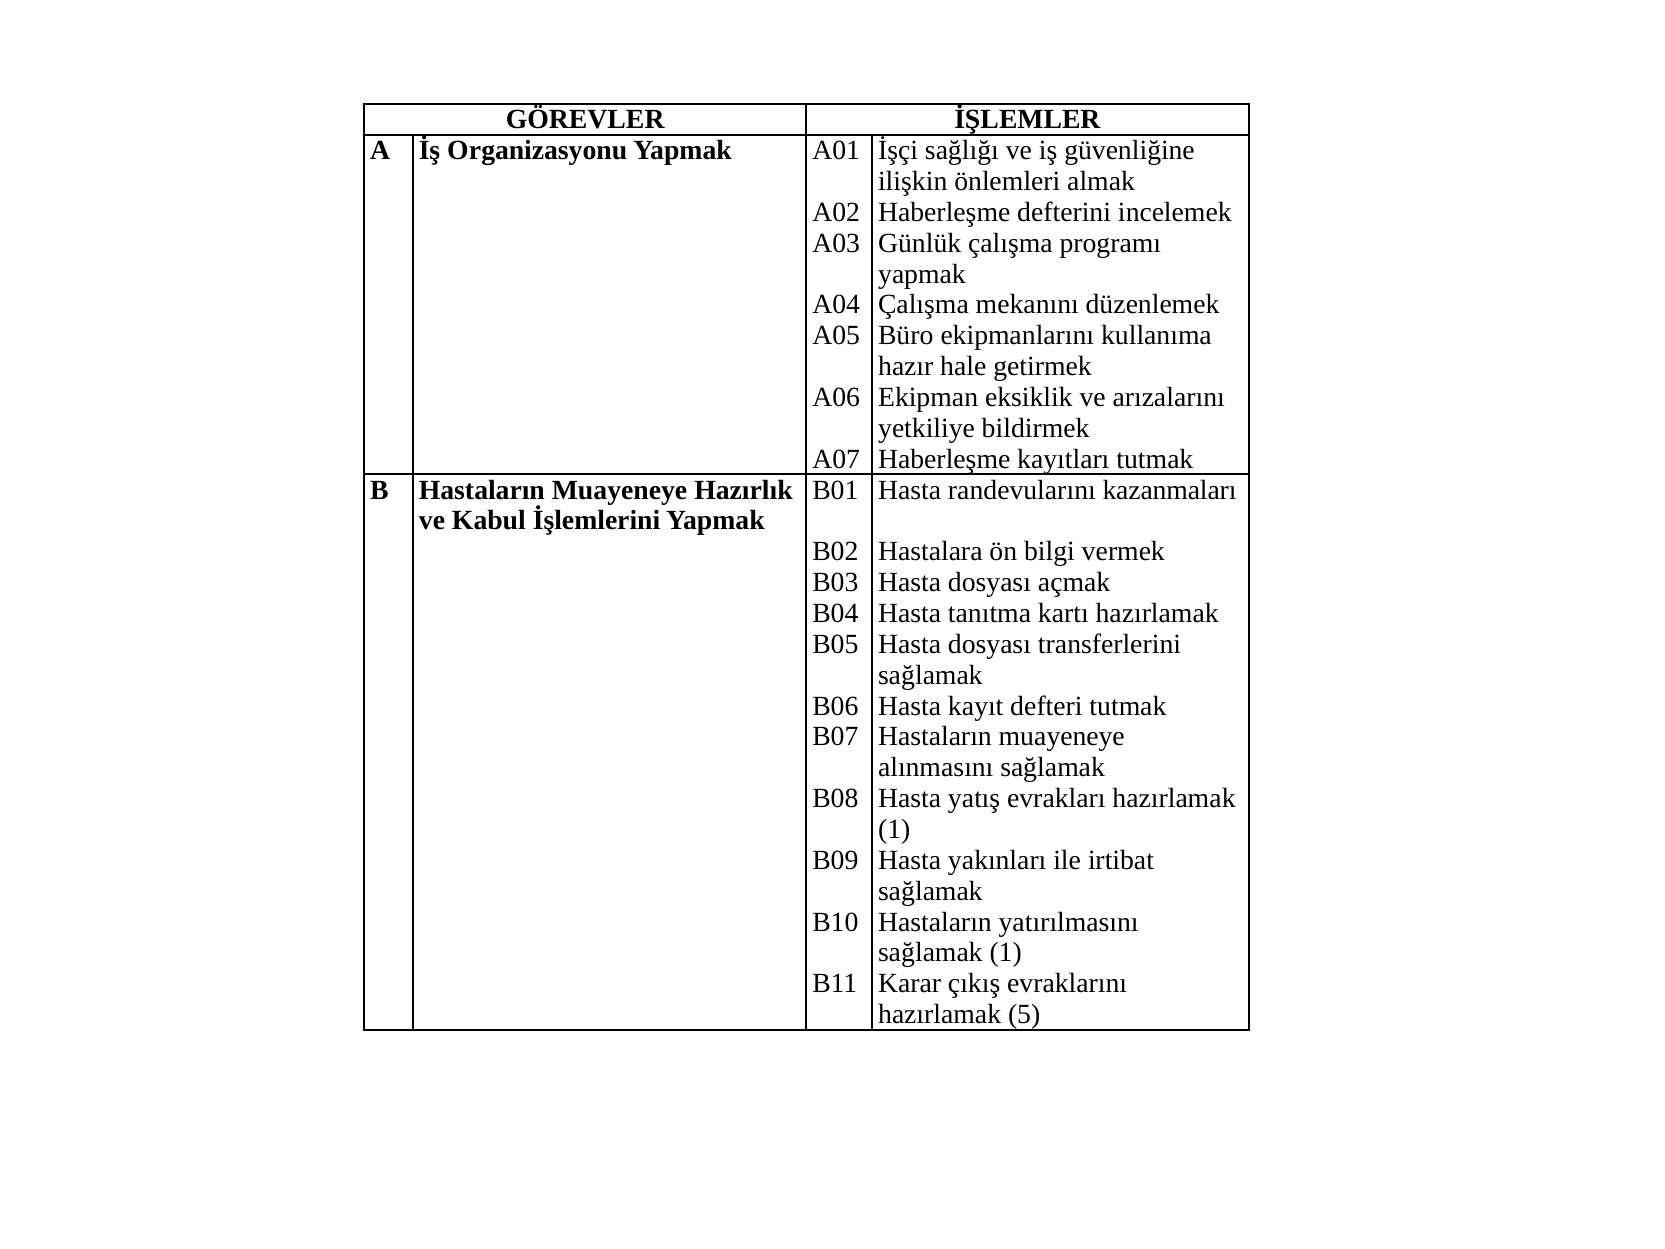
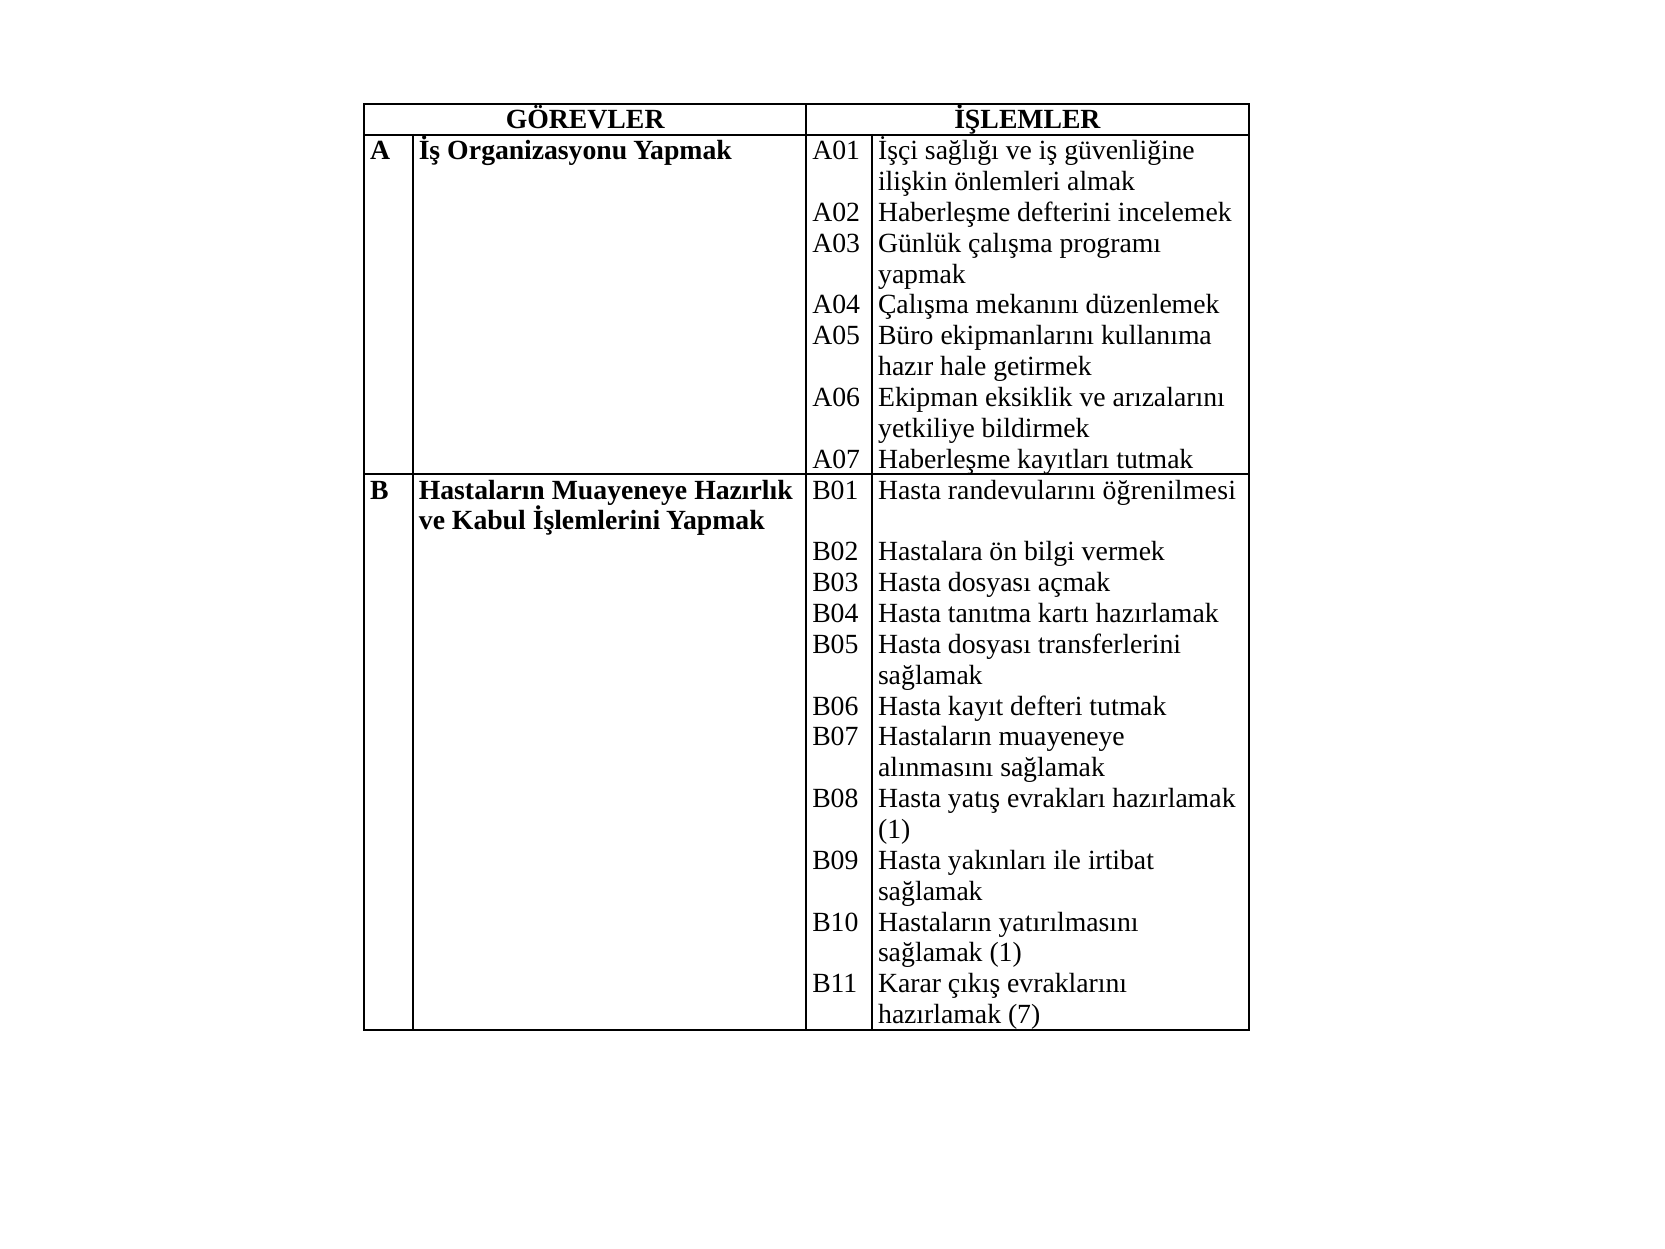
kazanmaları: kazanmaları -> öğrenilmesi (1169, 490)
5: 5 -> 7 (1024, 1014)
